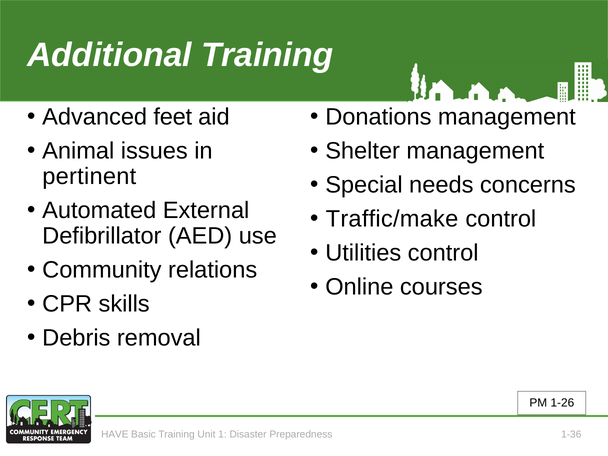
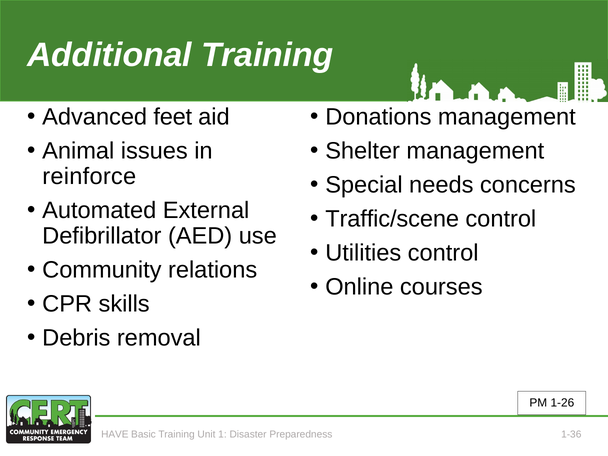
pertinent: pertinent -> reinforce (89, 176)
Traffic/make: Traffic/make -> Traffic/scene (392, 219)
